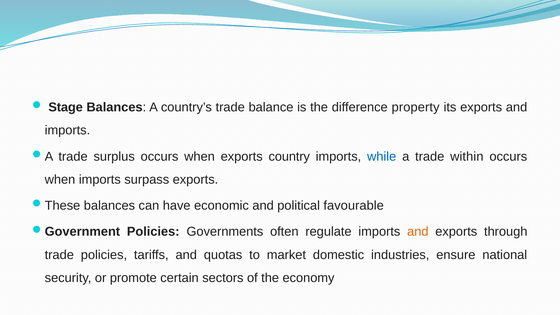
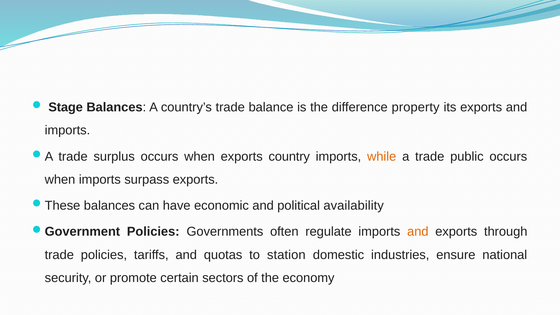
while colour: blue -> orange (382, 156)
within: within -> public (467, 156)
favourable: favourable -> availability (354, 206)
market: market -> station (286, 255)
